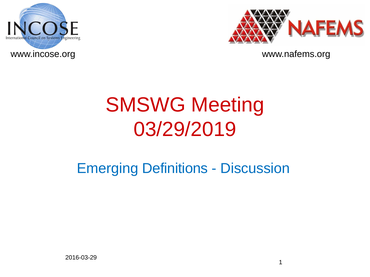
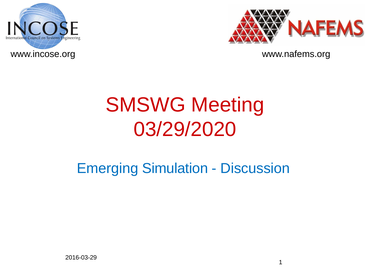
03/29/2019: 03/29/2019 -> 03/29/2020 (185, 130)
Definitions: Definitions -> Simulation (175, 169)
